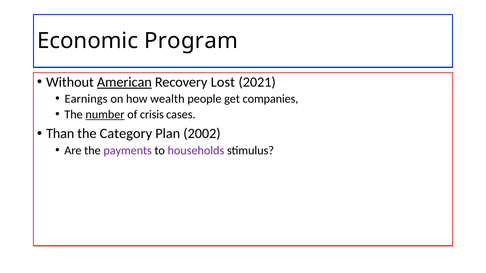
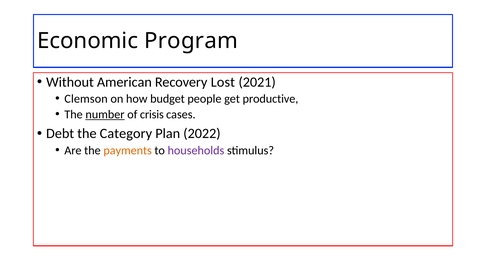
American underline: present -> none (124, 82)
Earnings: Earnings -> Clemson (86, 99)
wealth: wealth -> budget (168, 99)
companies: companies -> productive (270, 99)
Than: Than -> Debt (60, 134)
2002: 2002 -> 2022 (202, 134)
payments colour: purple -> orange (128, 151)
